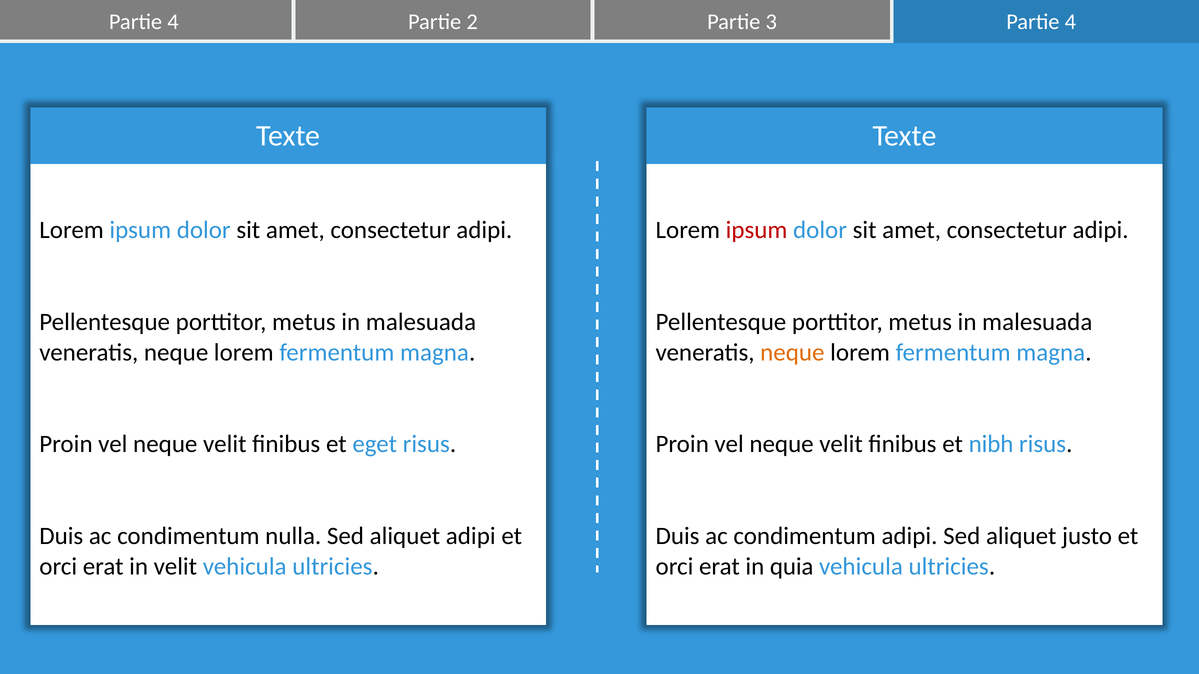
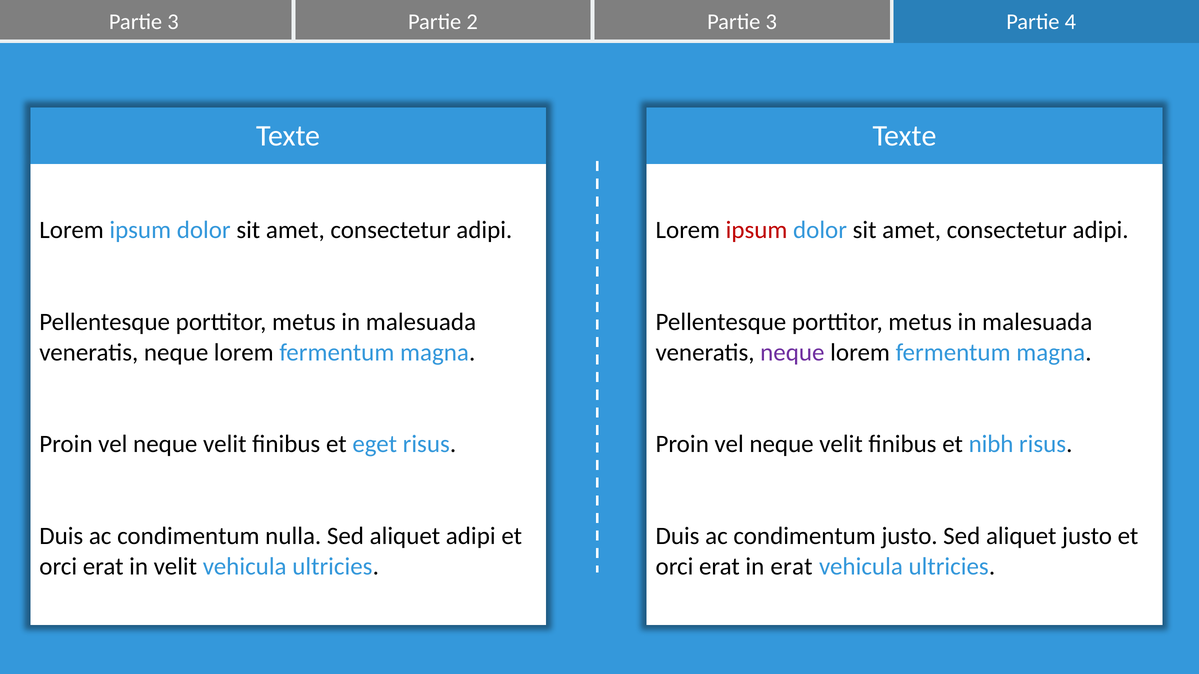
4: 4 -> 3 (173, 22)
neque colour: orange -> purple (792, 353)
condimentum adipi: adipi -> justo (910, 536)
in quia: quia -> erat (791, 567)
